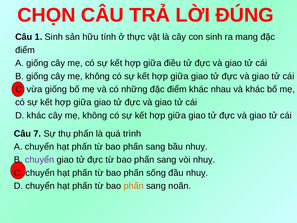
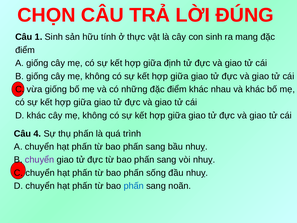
điều: điều -> định (172, 63)
7: 7 -> 4 (37, 133)
phấn colour: orange -> blue (134, 186)
